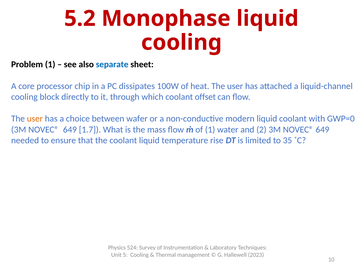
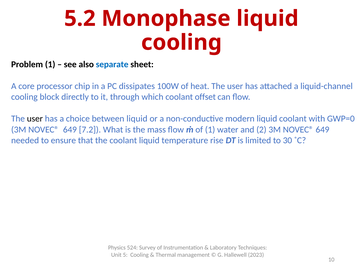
user colour: orange -> black (35, 119)
between wafer: wafer -> liquid (137, 119)
1.7: 1.7 -> 7.2 (90, 130)
35: 35 -> 30 (287, 141)
